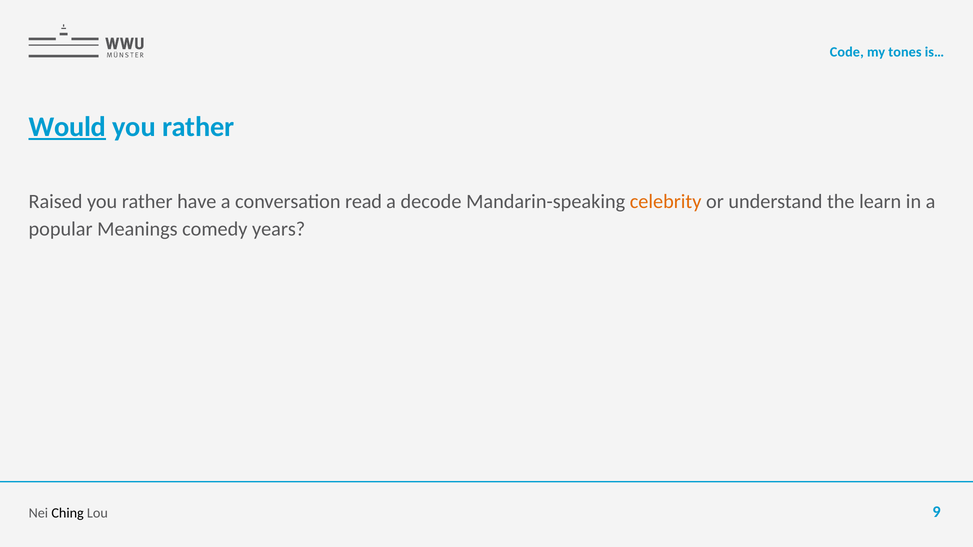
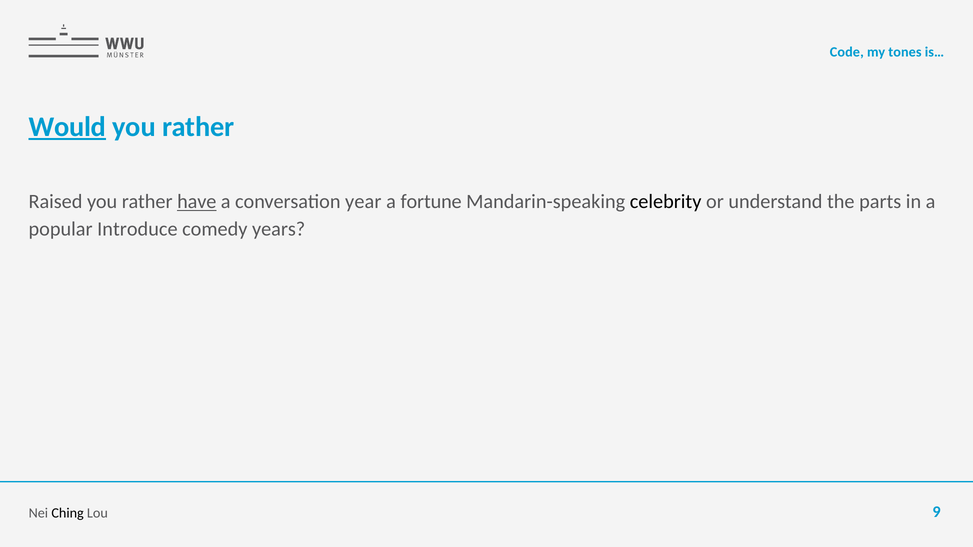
have underline: none -> present (197, 202)
read: read -> year (363, 202)
decode: decode -> fortune (431, 202)
celebrity colour: orange -> black (666, 202)
learn: learn -> parts (880, 202)
Meanings: Meanings -> Introduce (137, 229)
